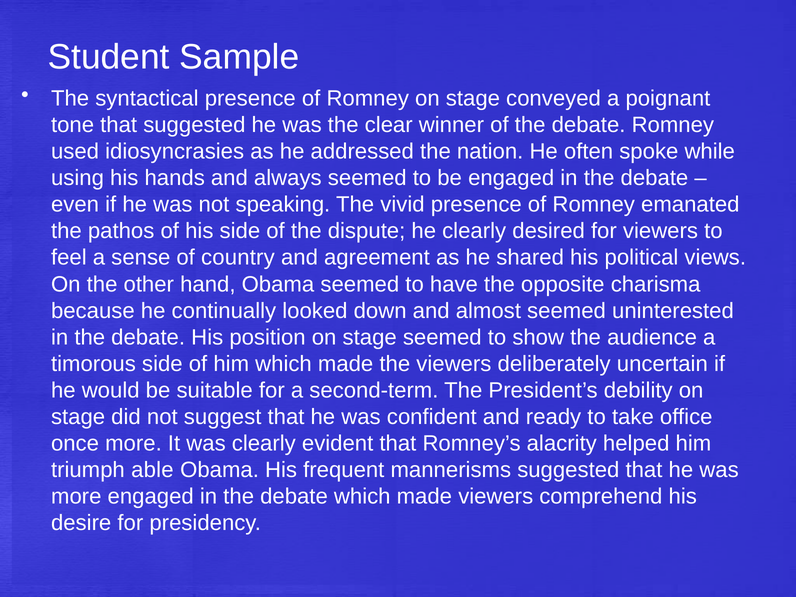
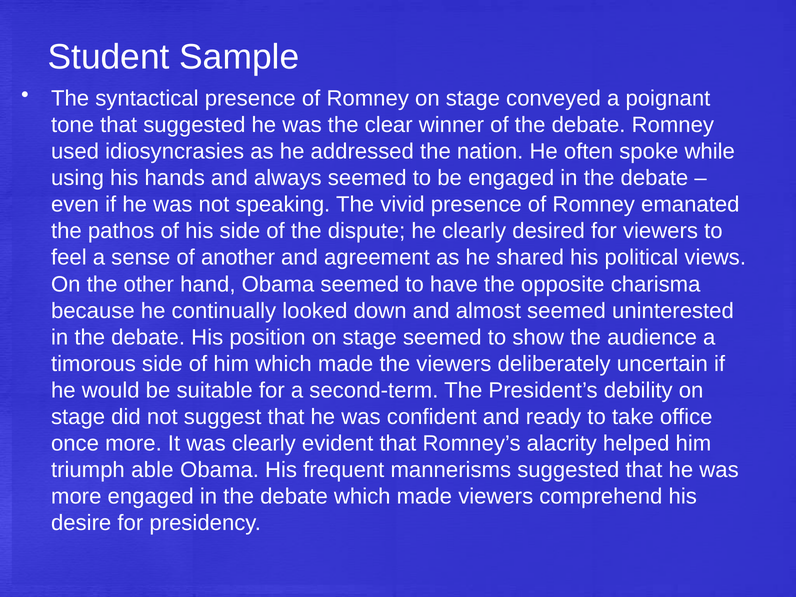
country: country -> another (238, 258)
